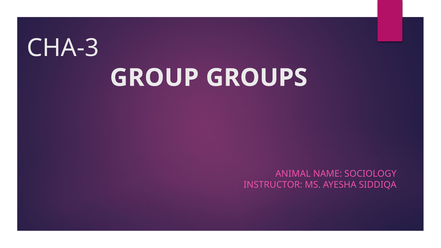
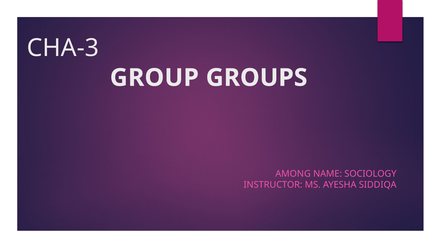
ANIMAL: ANIMAL -> AMONG (293, 174)
